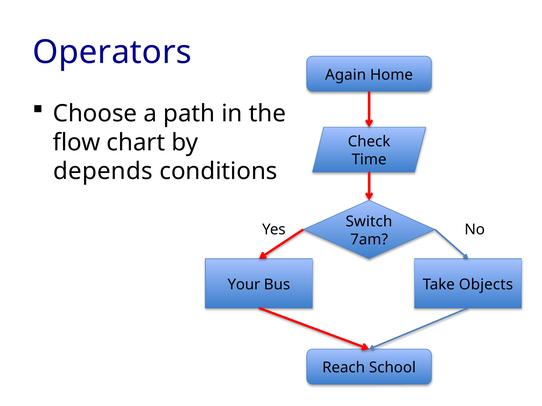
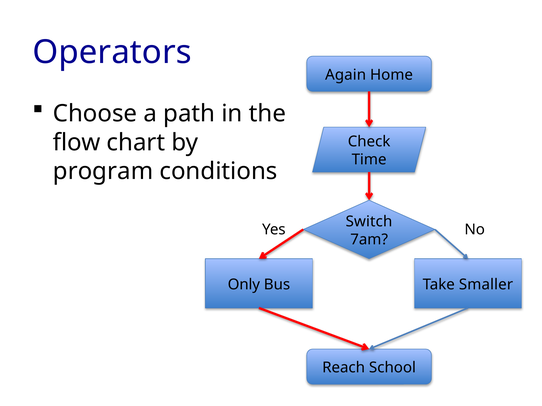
depends: depends -> program (103, 172)
Your: Your -> Only (244, 285)
Objects: Objects -> Smaller (486, 285)
